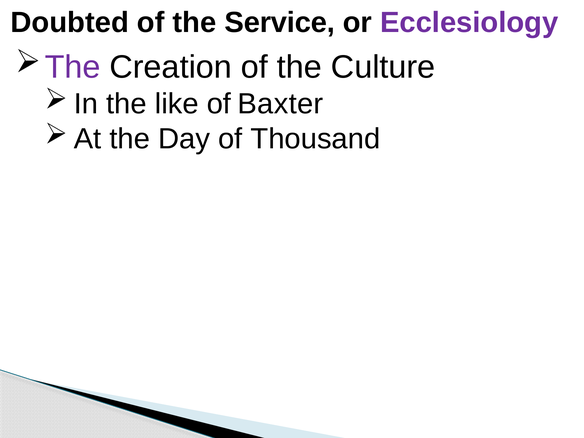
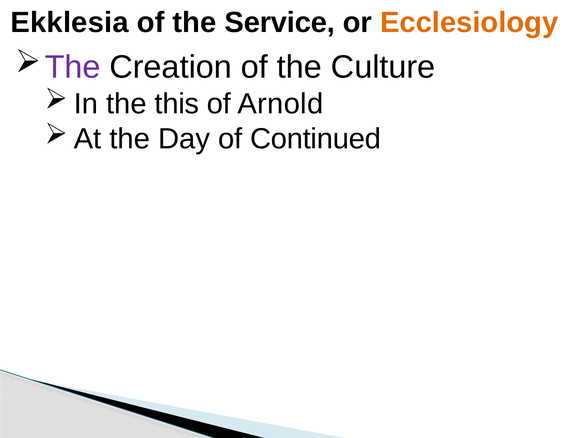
Doubted: Doubted -> Ekklesia (70, 22)
Ecclesiology colour: purple -> orange (469, 22)
like: like -> this (177, 104)
Baxter: Baxter -> Arnold (280, 104)
Thousand: Thousand -> Continued (316, 139)
